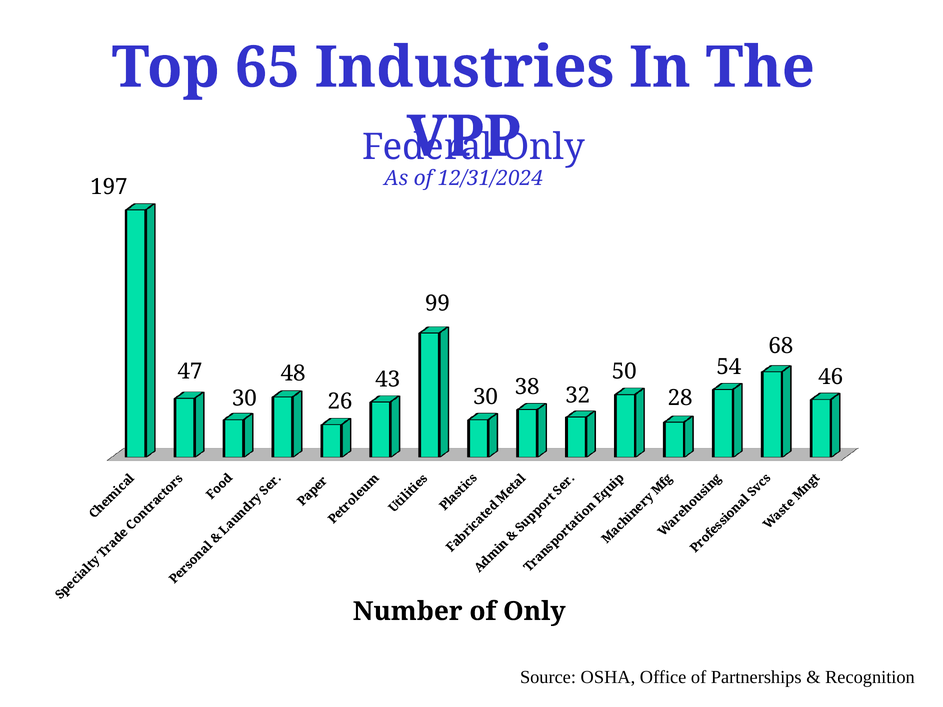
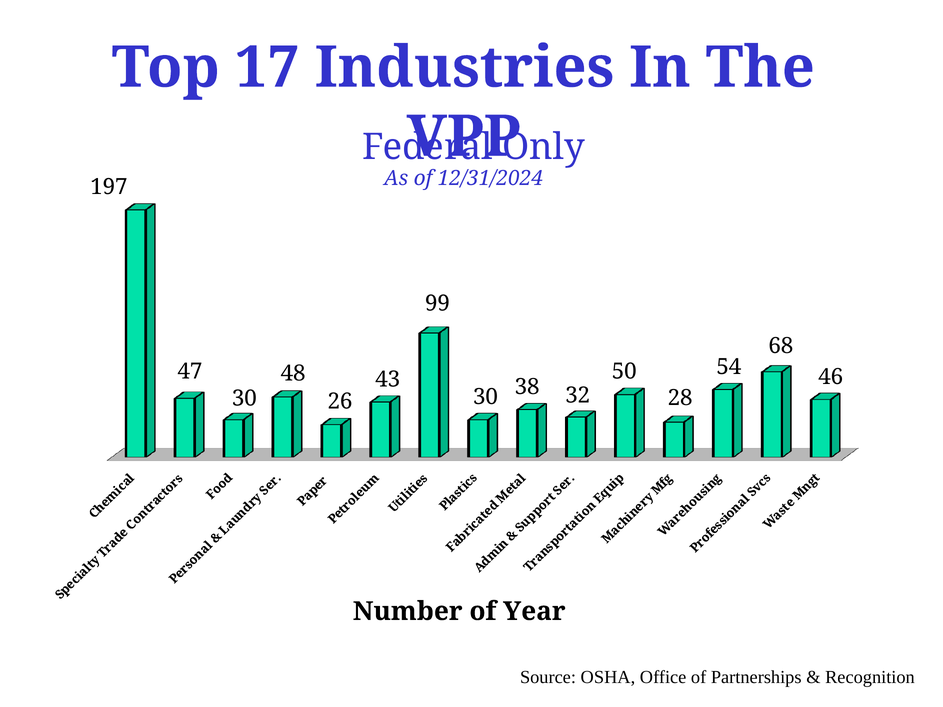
65: 65 -> 17 (267, 68)
of Only: Only -> Year (534, 612)
